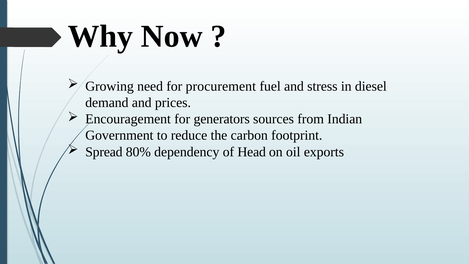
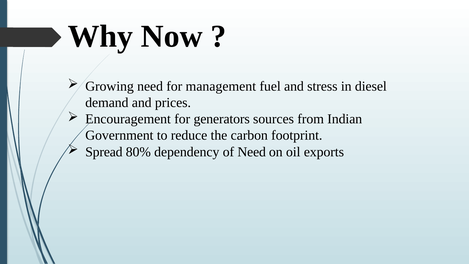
procurement: procurement -> management (221, 86)
of Head: Head -> Need (252, 152)
